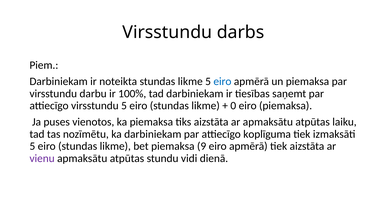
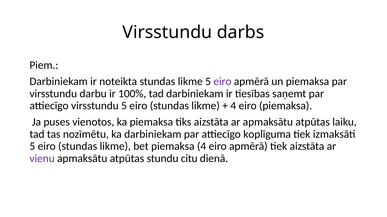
eiro colour: blue -> purple (222, 82)
0: 0 -> 4 (233, 106)
piemaksa 9: 9 -> 4 (202, 147)
vidi: vidi -> citu (189, 159)
